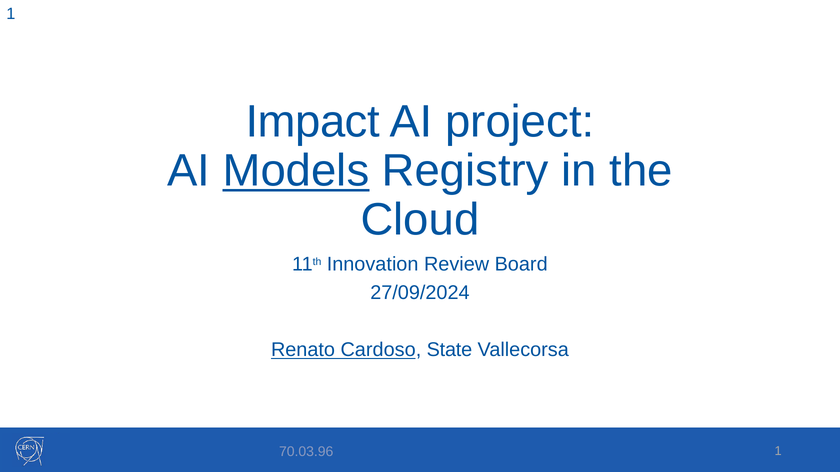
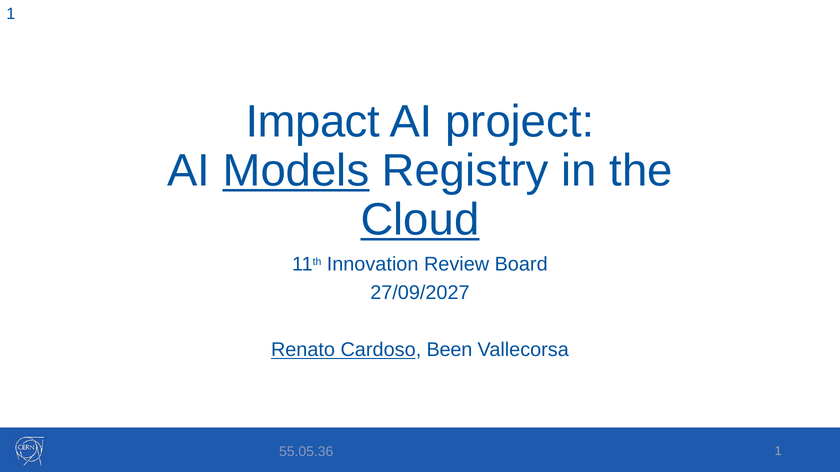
Cloud underline: none -> present (420, 220)
27/09/2024: 27/09/2024 -> 27/09/2027 (420, 293)
State: State -> Been (449, 350)
70.03.96: 70.03.96 -> 55.05.36 (306, 452)
